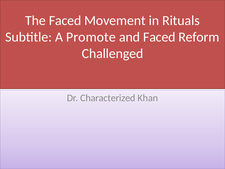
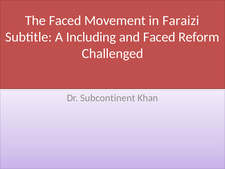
Rituals: Rituals -> Faraizi (181, 20)
Promote: Promote -> Including (91, 37)
Characterized: Characterized -> Subcontinent (108, 98)
